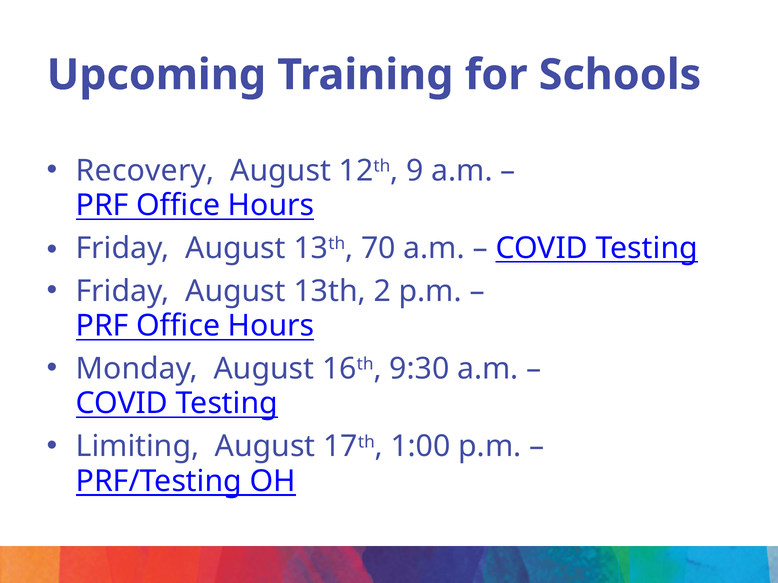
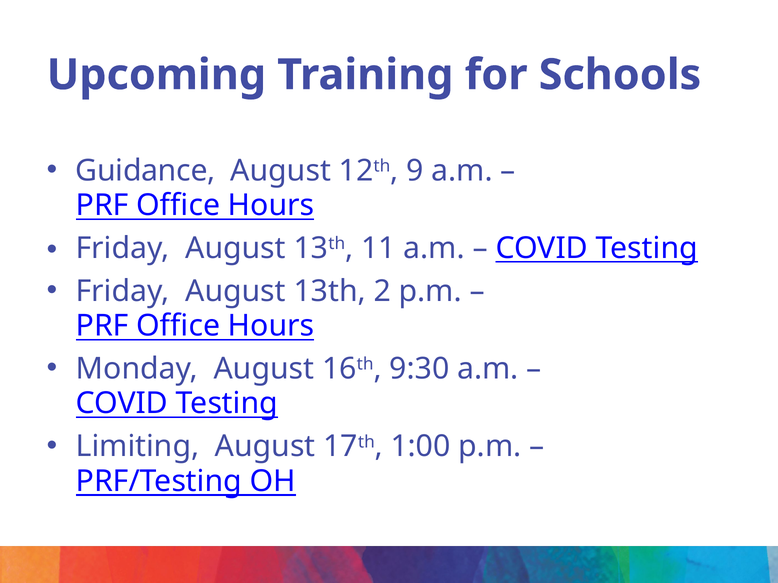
Recovery: Recovery -> Guidance (145, 171)
70: 70 -> 11 (378, 248)
